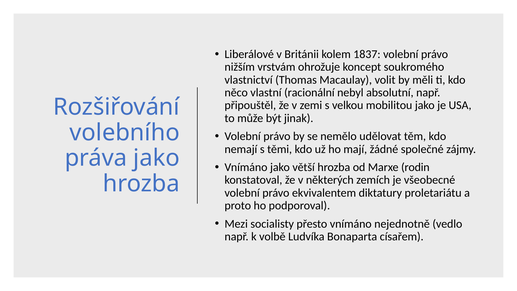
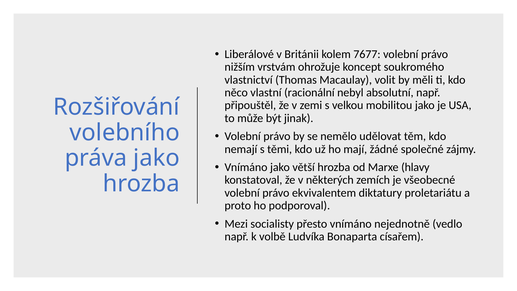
1837: 1837 -> 7677 (367, 54)
rodin: rodin -> hlavy (415, 167)
